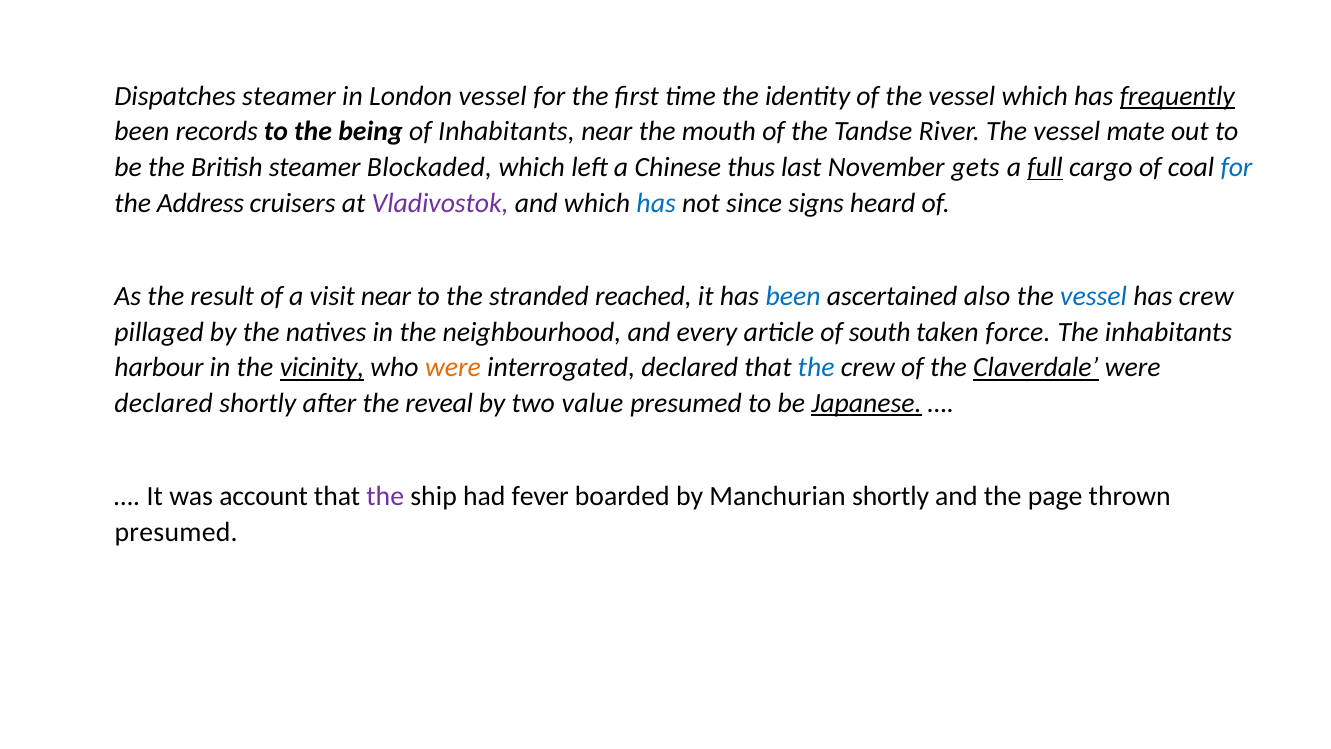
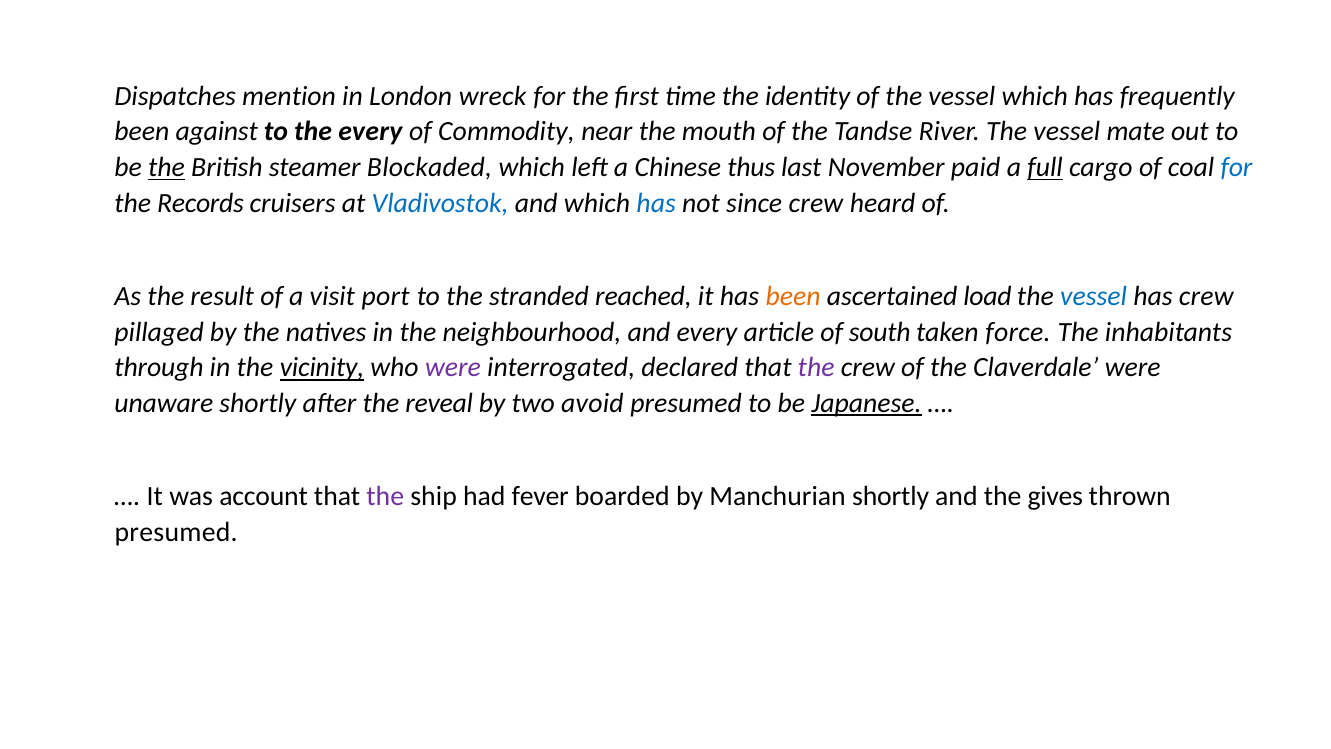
Dispatches steamer: steamer -> mention (289, 96)
London vessel: vessel -> wreck (493, 96)
frequently underline: present -> none (1177, 96)
records: records -> against (217, 132)
the being: being -> every (370, 132)
of Inhabitants: Inhabitants -> Commodity (506, 132)
the underline: none -> present (167, 167)
gets: gets -> paid (976, 167)
Address: Address -> Records (201, 203)
Vladivostok colour: purple -> blue (440, 203)
since signs: signs -> crew (816, 203)
visit near: near -> port (386, 296)
been colour: blue -> orange (793, 296)
also: also -> load (987, 296)
harbour: harbour -> through (159, 368)
were colour: orange -> purple (453, 368)
the colour: blue -> purple (816, 368)
Claverdale underline: present -> none (1036, 368)
declared: declared -> unaware (164, 403)
value: value -> avoid (592, 403)
page: page -> gives (1055, 497)
